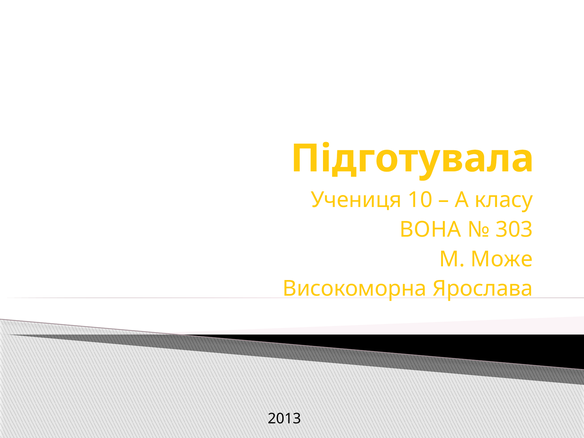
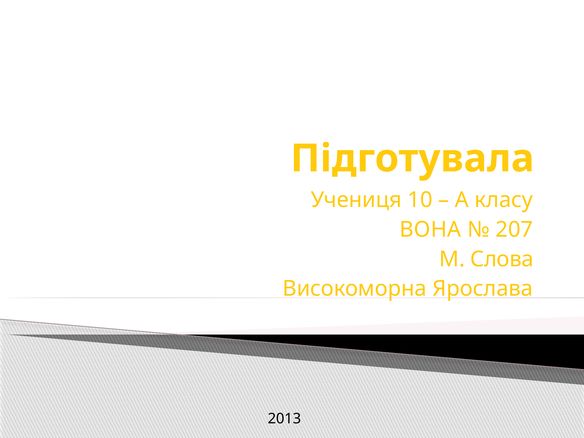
303: 303 -> 207 (514, 230)
Може: Може -> Слова (502, 259)
